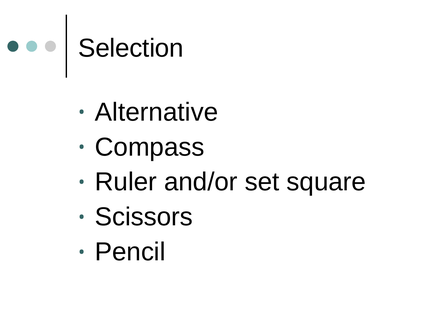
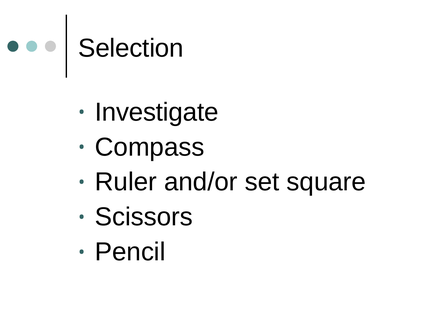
Alternative: Alternative -> Investigate (157, 112)
